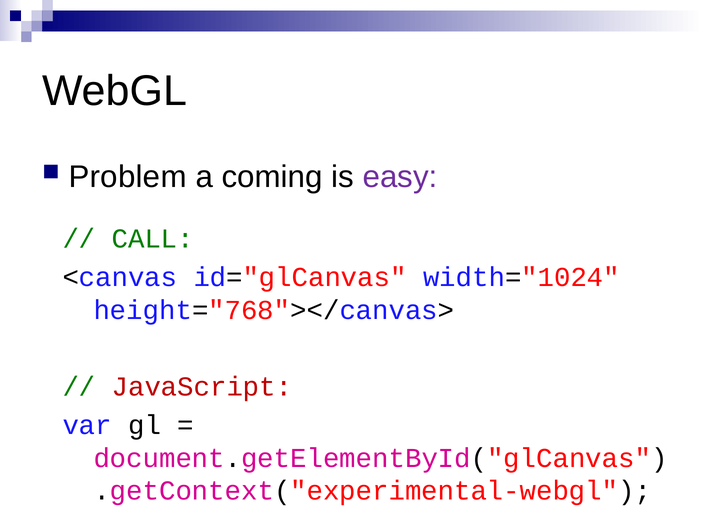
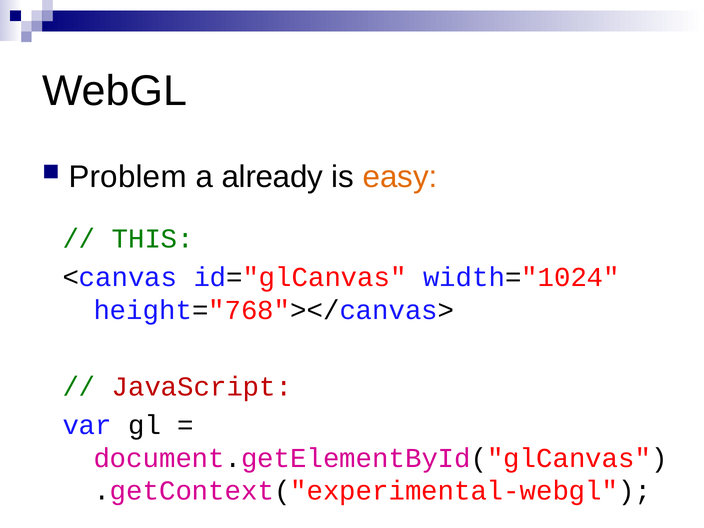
coming: coming -> already (272, 177)
easy colour: purple -> orange (400, 177)
CALL: CALL -> THIS (153, 239)
